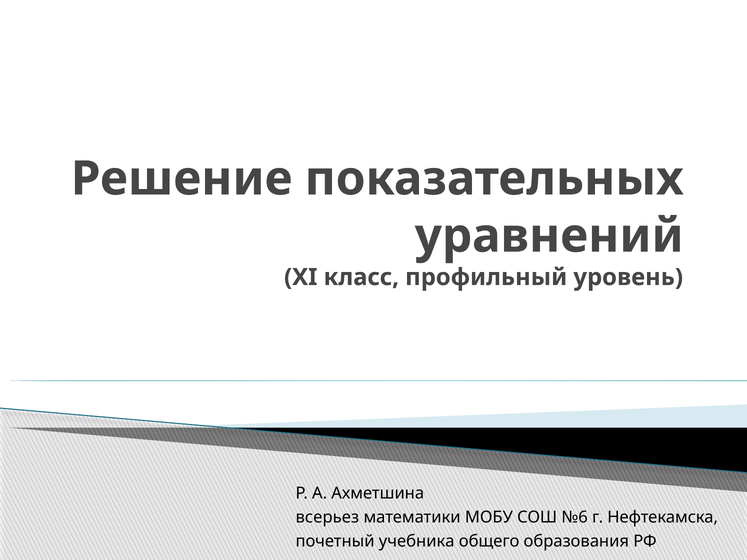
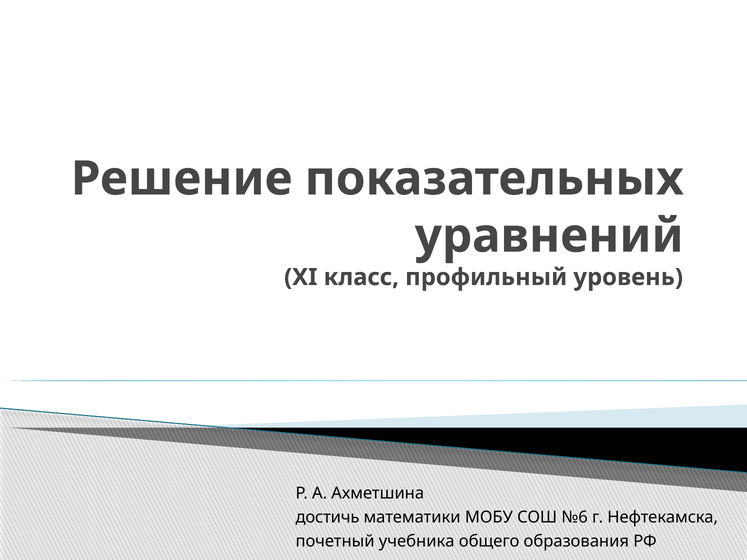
всерьез: всерьез -> достичь (327, 517)
